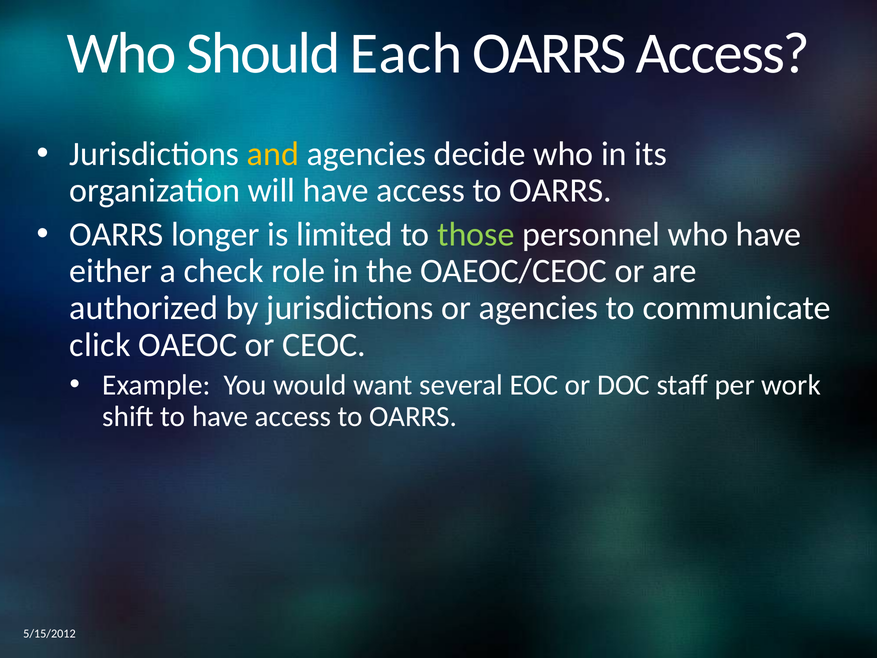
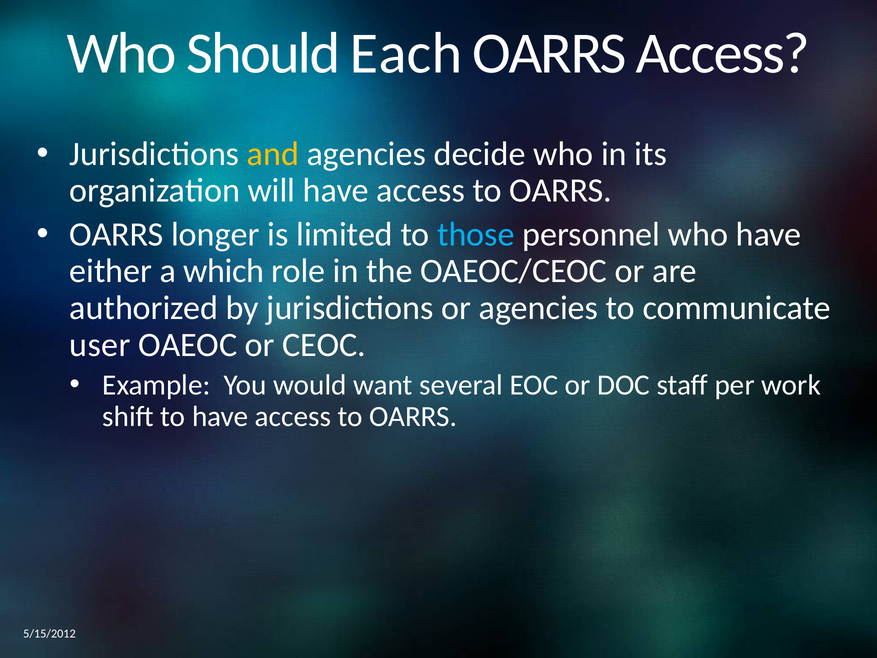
those colour: light green -> light blue (476, 234)
check: check -> which (224, 271)
click: click -> user (100, 345)
